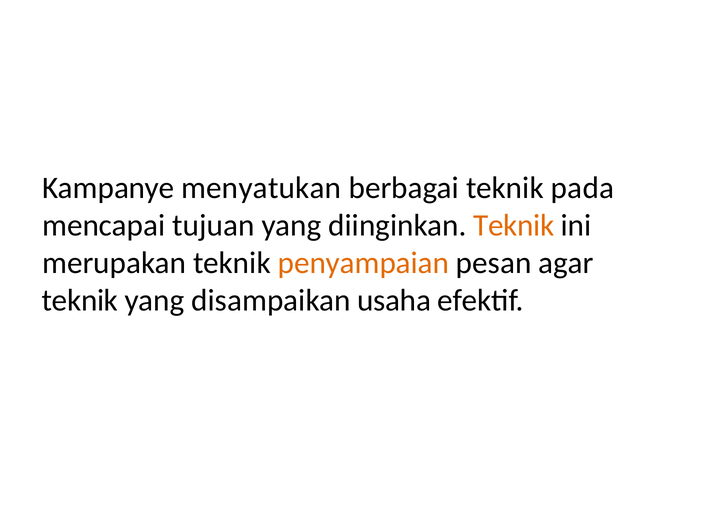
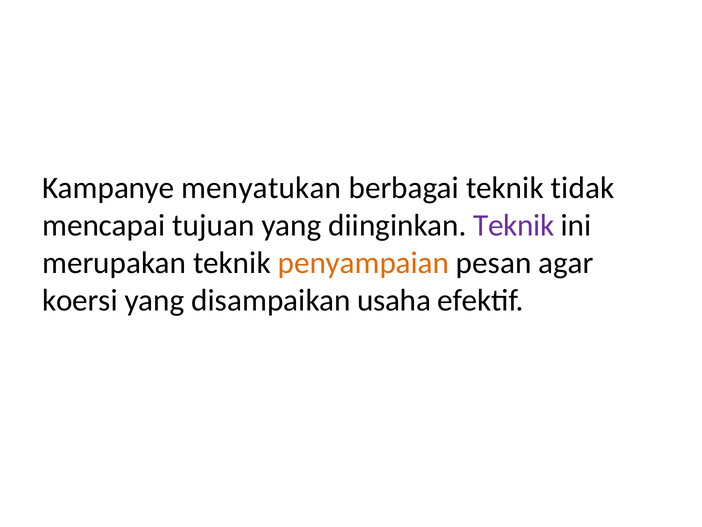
pada: pada -> tidak (583, 188)
Teknik colour: orange -> purple (514, 225)
teknik: teknik -> koersi (80, 300)
